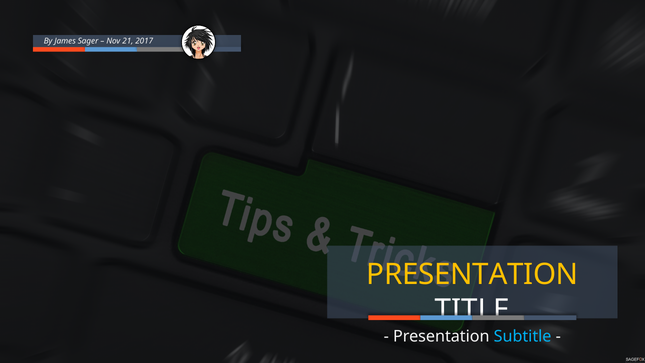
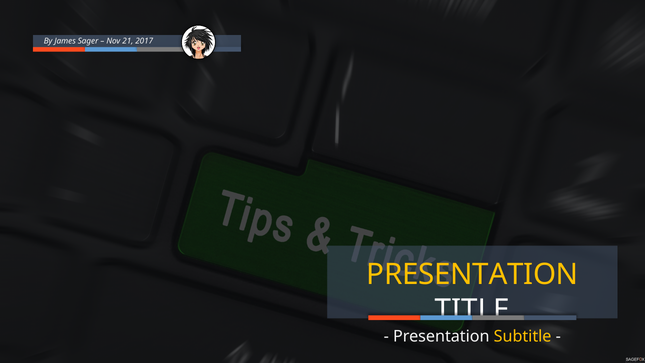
Subtitle colour: light blue -> yellow (523, 336)
